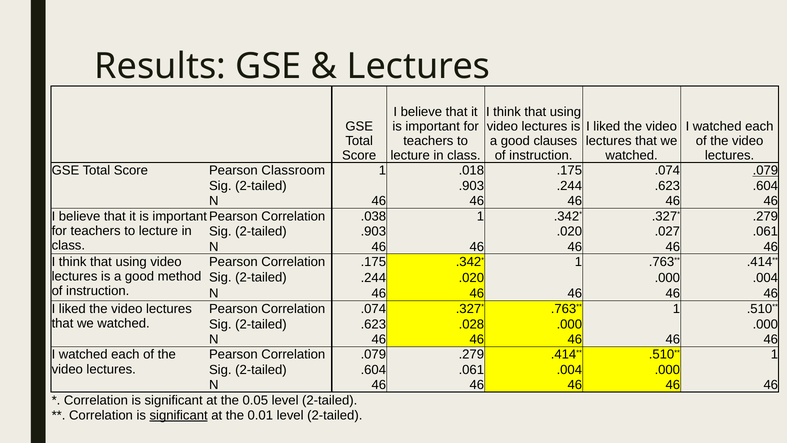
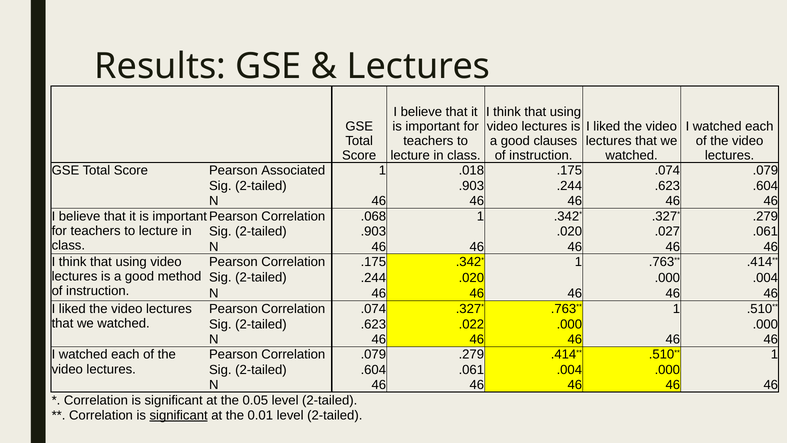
Classroom: Classroom -> Associated (293, 171)
.079 underline: present -> none (765, 171)
.038: .038 -> .068 (373, 216)
.028: .028 -> .022 (471, 324)
